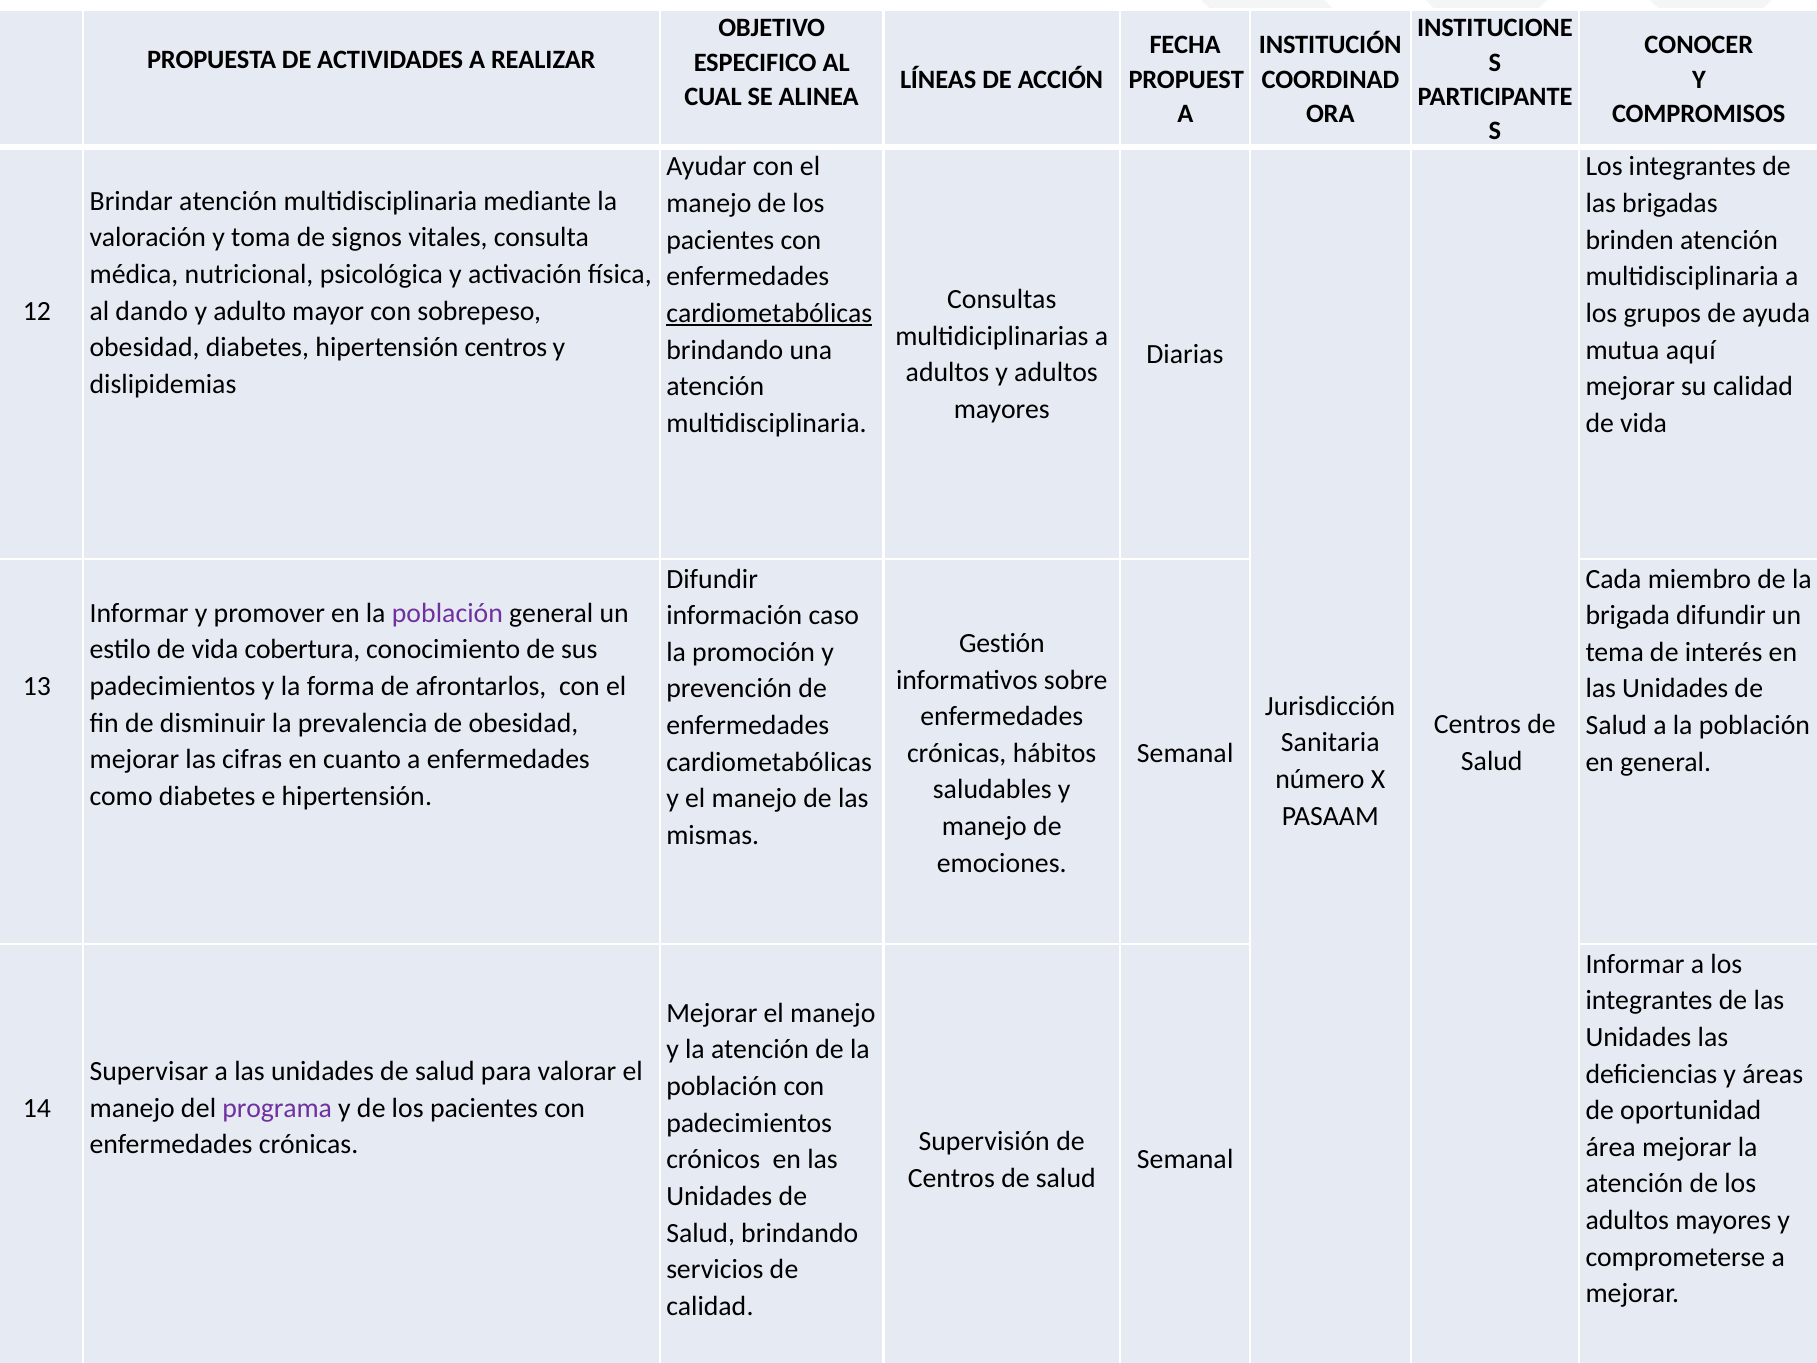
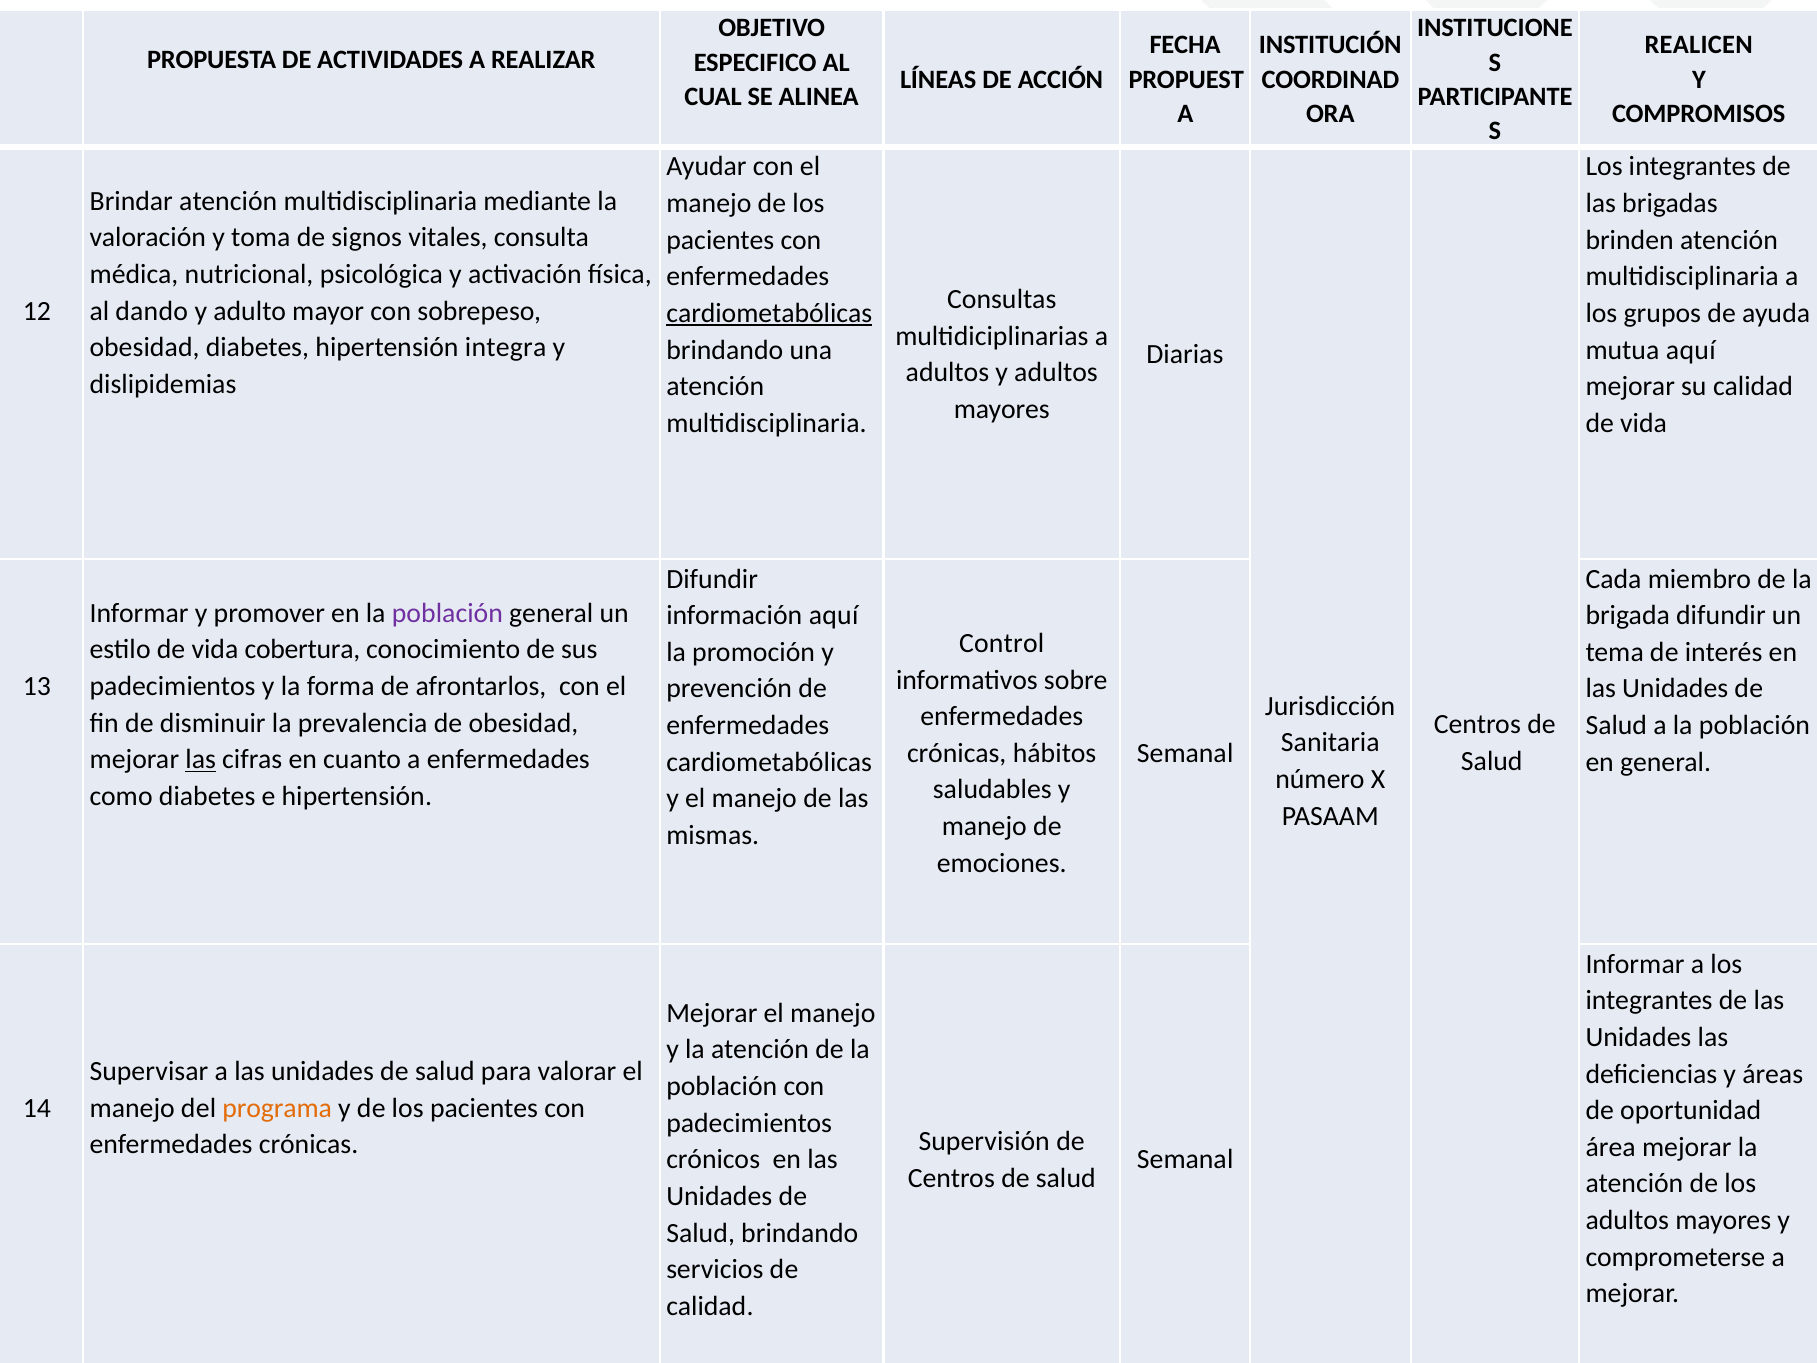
CONOCER: CONOCER -> REALICEN (1699, 45)
hipertensión centros: centros -> integra (506, 348)
información caso: caso -> aquí (834, 615)
Gestión: Gestión -> Control (1002, 643)
las underline: none -> present (201, 760)
programa colour: purple -> orange (277, 1108)
